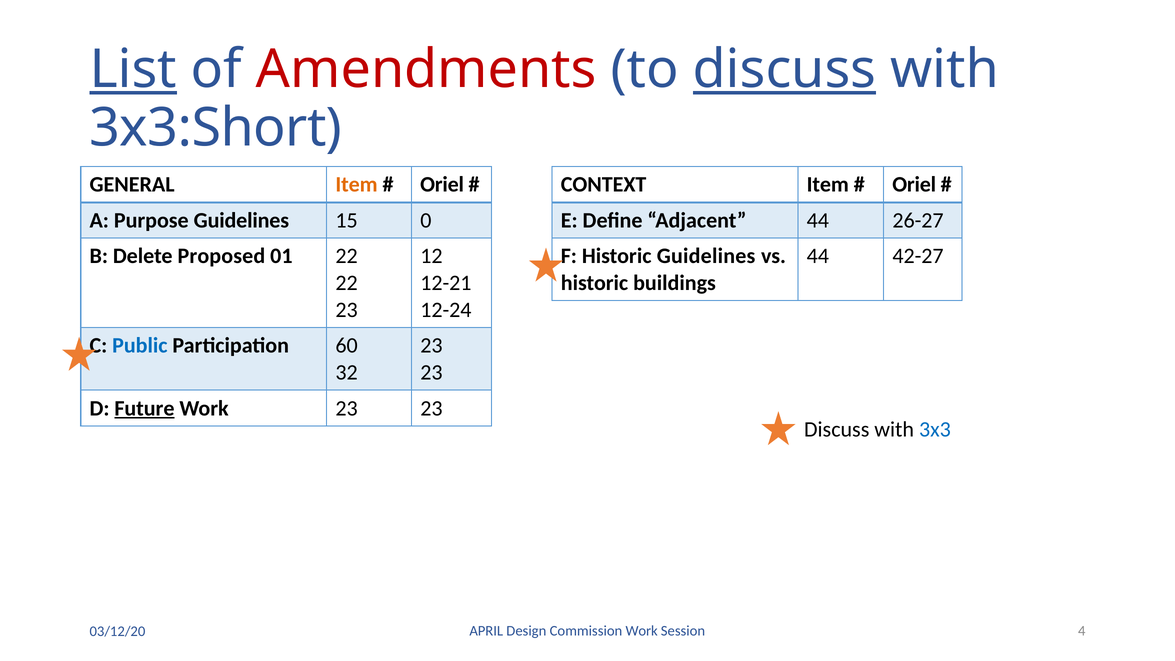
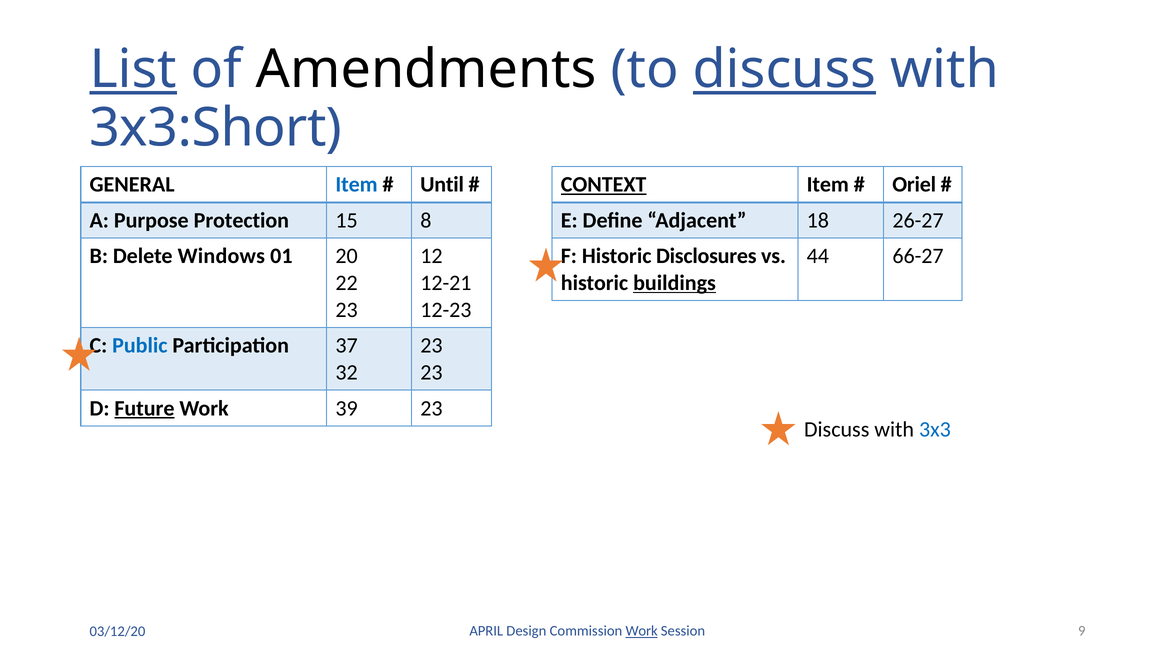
Amendments colour: red -> black (426, 70)
Item colour: orange -> blue (357, 185)
Oriel: Oriel -> Until (442, 185)
CONTEXT underline: none -> present (604, 185)
Purpose Guidelines: Guidelines -> Protection (241, 220)
0: 0 -> 8 (426, 220)
Adjacent 44: 44 -> 18 (818, 220)
Proposed: Proposed -> Windows (221, 256)
01 22: 22 -> 20 (347, 256)
Historic Guidelines: Guidelines -> Disclosures (706, 256)
42-27: 42-27 -> 66-27 (918, 256)
buildings underline: none -> present (675, 283)
12-24: 12-24 -> 12-23 (446, 310)
60: 60 -> 37 (347, 346)
Work 23: 23 -> 39 (347, 408)
Work underline: none -> present (642, 631)
4: 4 -> 9 (1082, 631)
